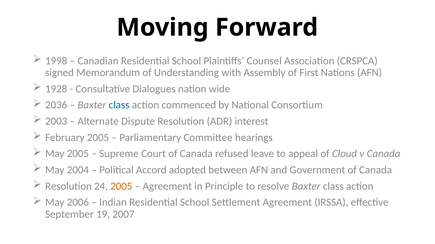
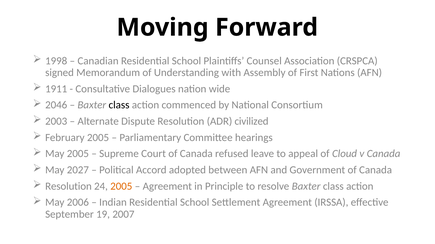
1928: 1928 -> 1911 (56, 89)
2036: 2036 -> 2046 (56, 105)
class colour: blue -> black (119, 105)
interest: interest -> civilized (252, 122)
2004: 2004 -> 2027 (78, 170)
